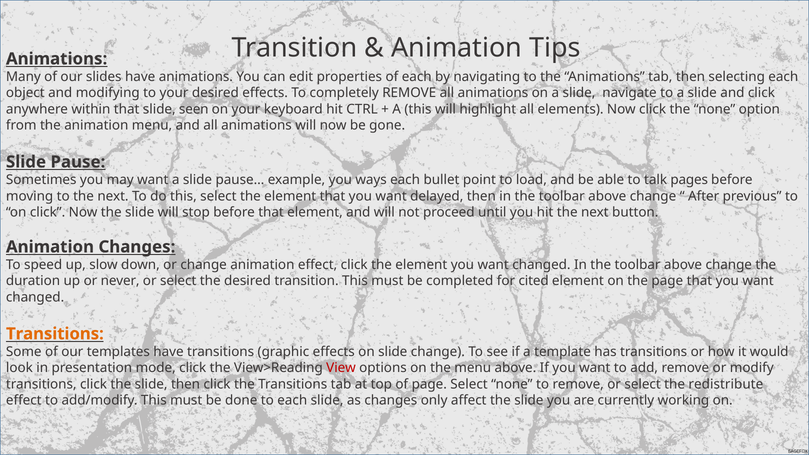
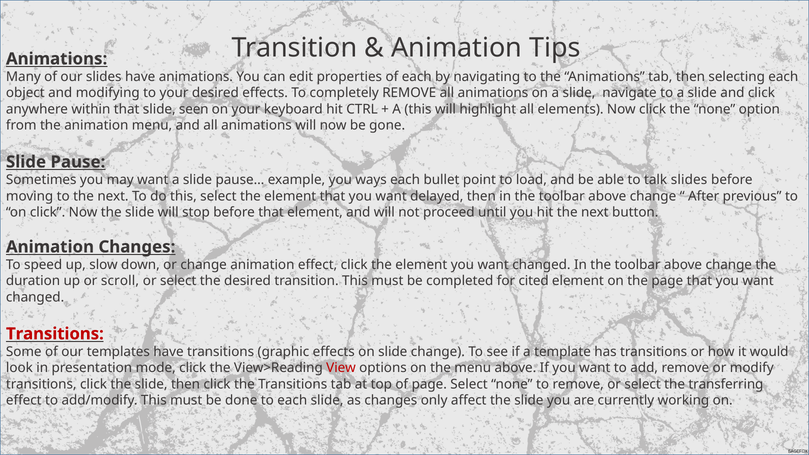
talk pages: pages -> slides (689, 180)
never: never -> scroll (120, 281)
Transitions colour: orange -> red (55, 334)
redistribute: redistribute -> transferring (726, 384)
